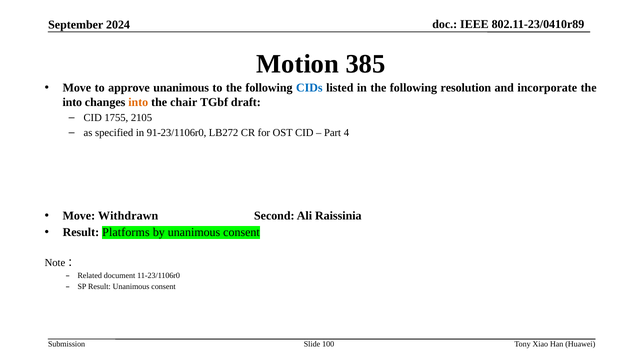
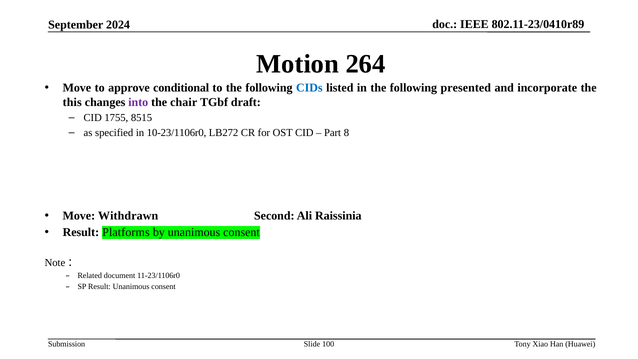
385: 385 -> 264 (366, 64)
approve unanimous: unanimous -> conditional (181, 88)
resolution: resolution -> presented (466, 88)
into: into -> this (72, 102)
into colour: orange -> purple (138, 102)
2105: 2105 -> 8515 (141, 118)
91-23/1106r0: 91-23/1106r0 -> 10-23/1106r0 (177, 133)
4: 4 -> 8 (346, 133)
